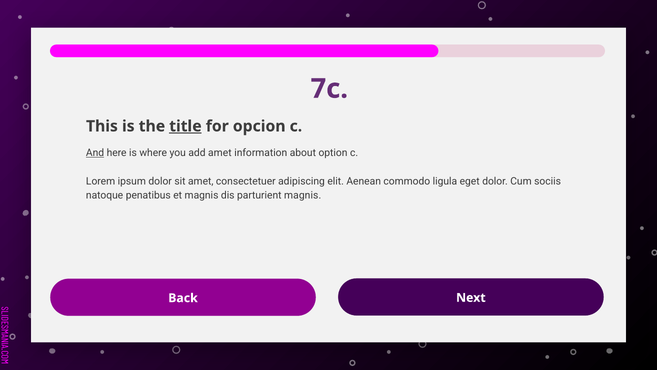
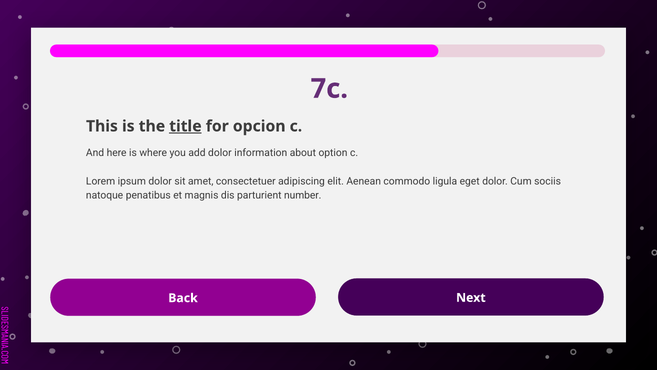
And underline: present -> none (95, 153)
add amet: amet -> dolor (220, 153)
parturient magnis: magnis -> number (303, 195)
